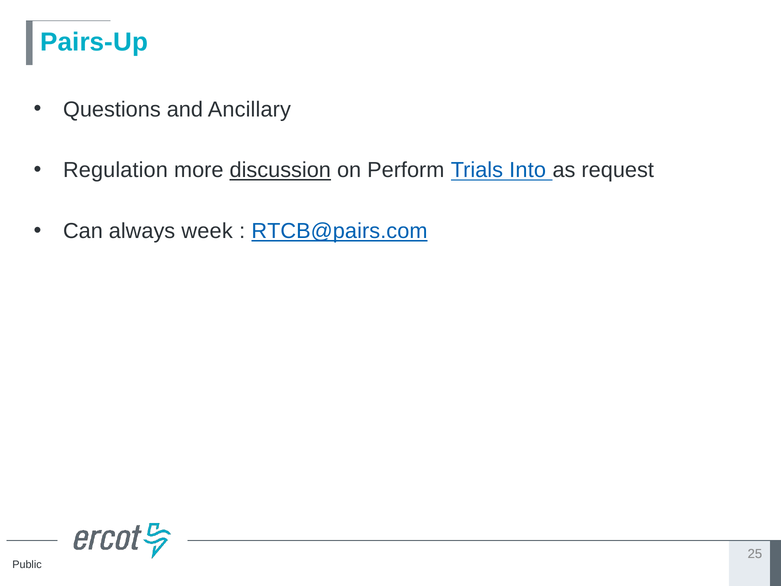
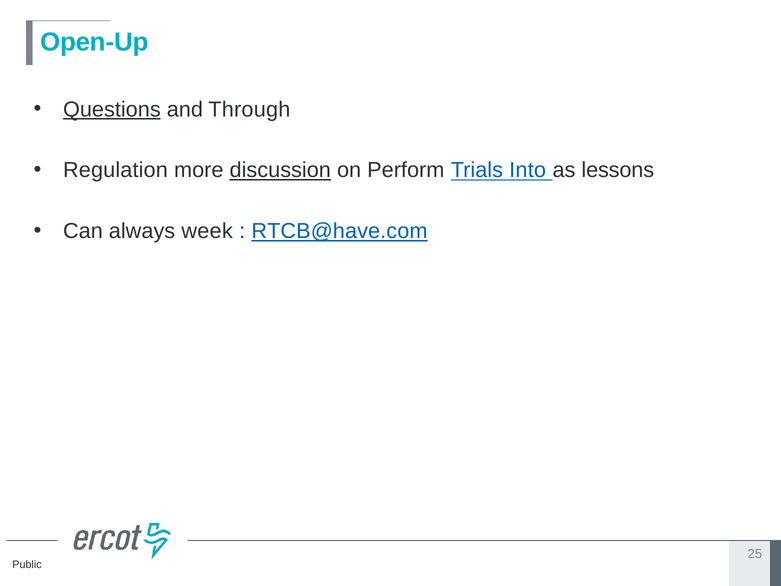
Pairs-Up: Pairs-Up -> Open-Up (94, 42)
Questions underline: none -> present (112, 109)
Ancillary: Ancillary -> Through (249, 109)
request: request -> lessons (618, 170)
RTCB@pairs.com: RTCB@pairs.com -> RTCB@have.com (339, 231)
